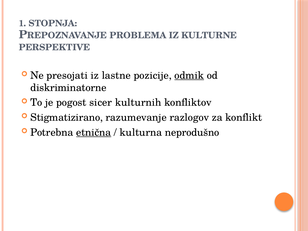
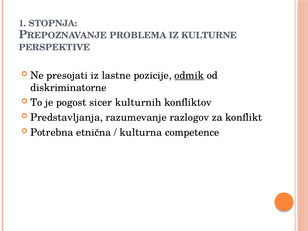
Stigmatizirano: Stigmatizirano -> Predstavljanja (67, 117)
etnična underline: present -> none (94, 132)
neprodušno: neprodušno -> competence (192, 132)
